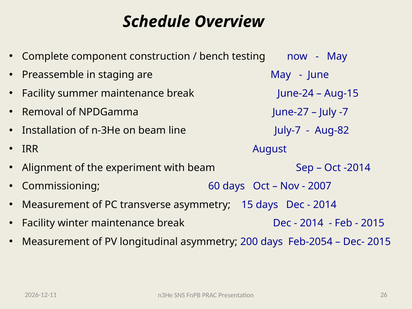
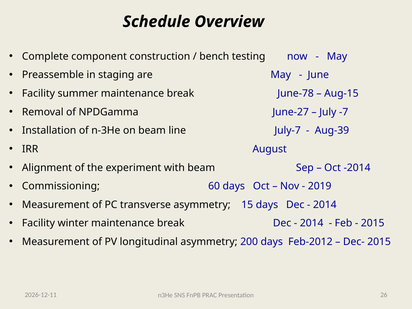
June-24: June-24 -> June-78 (296, 93)
Aug-82: Aug-82 -> Aug-39 (332, 131)
2007: 2007 -> 2019 (320, 186)
Feb-2054: Feb-2054 -> Feb-2012 (310, 242)
